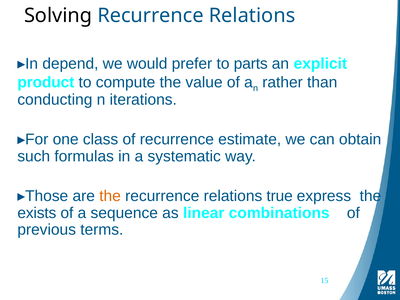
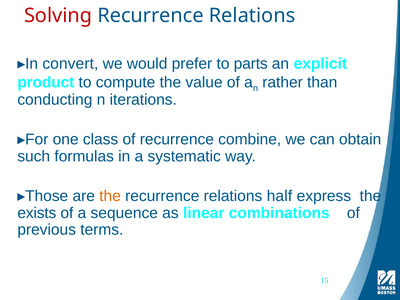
Solving colour: black -> red (58, 15)
depend: depend -> convert (70, 64)
estimate: estimate -> combine (250, 139)
true: true -> half (279, 196)
